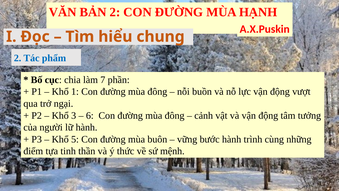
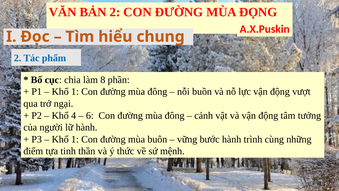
HẠNH: HẠNH -> ĐỌNG (258, 12)
7: 7 -> 8 (103, 80)
3: 3 -> 4 (74, 115)
5: 5 -> 1 (75, 139)
